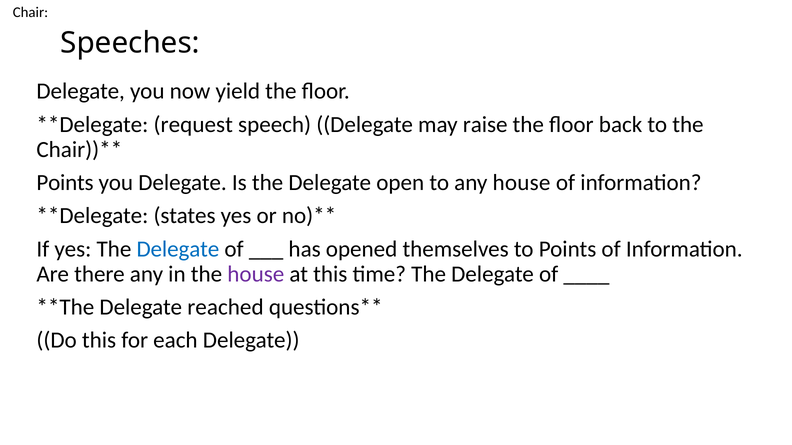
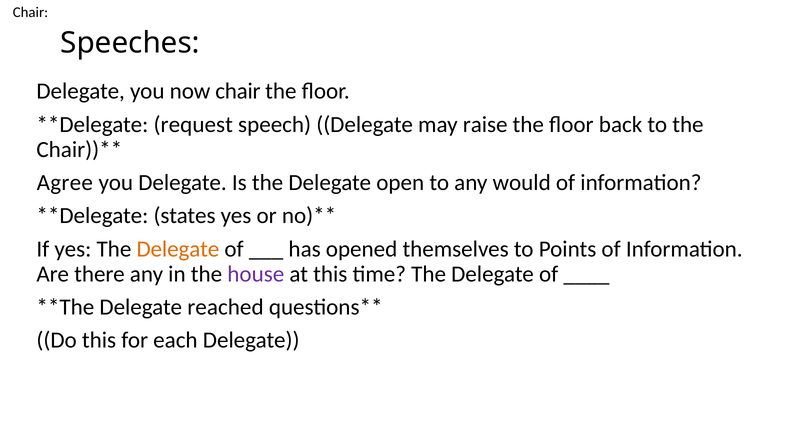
now yield: yield -> chair (238, 91)
Points: Points -> Agree (65, 183)
any house: house -> would (522, 183)
Delegate colour: blue -> orange (178, 249)
